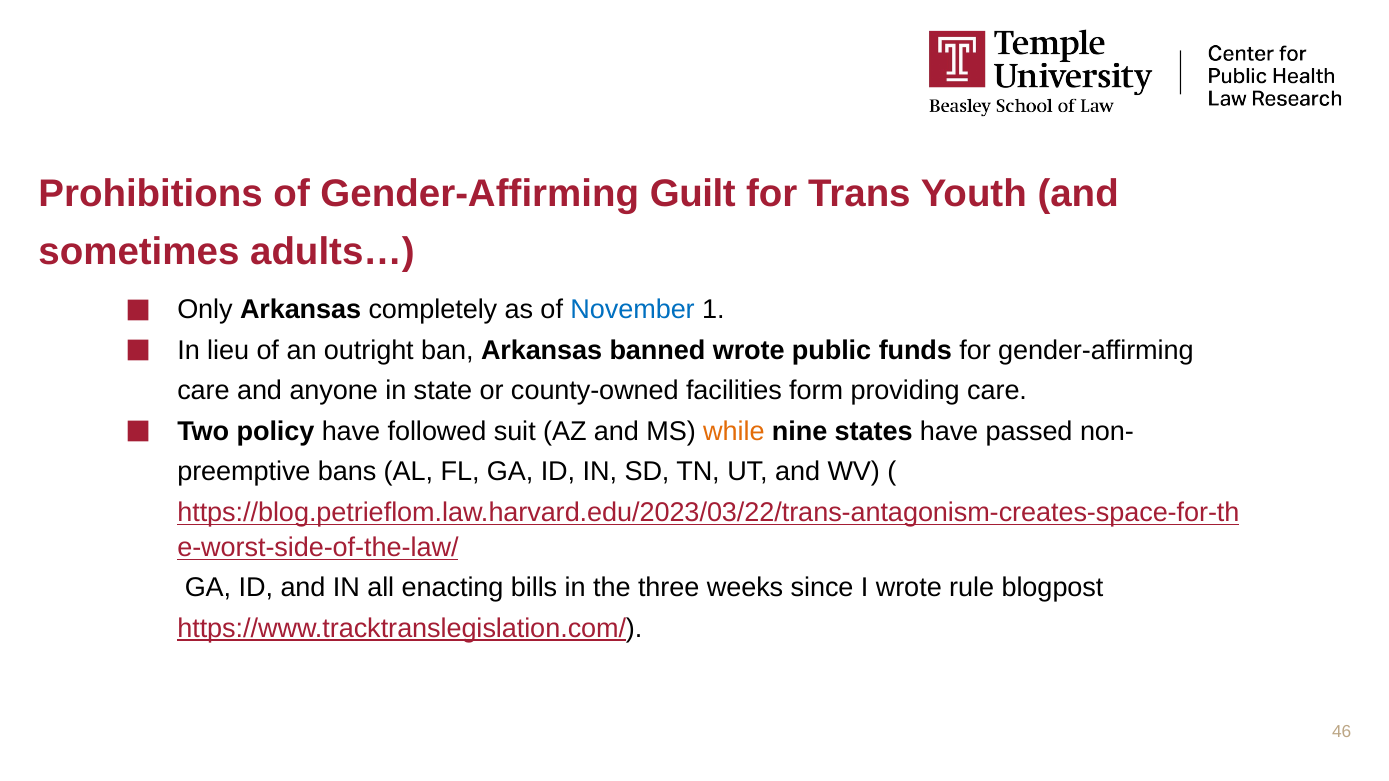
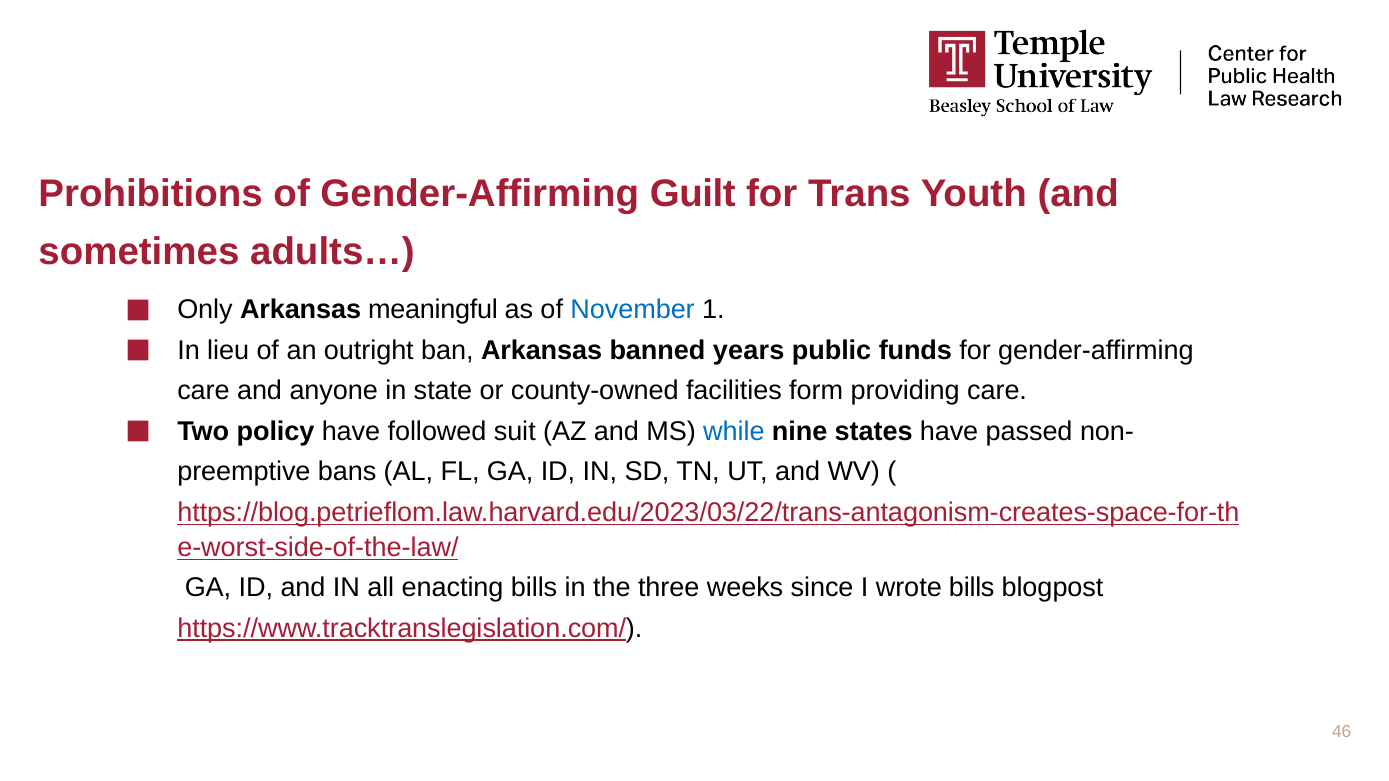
completely: completely -> meaningful (433, 310)
banned wrote: wrote -> years (749, 351)
while colour: orange -> blue (734, 432)
wrote rule: rule -> bills (972, 588)
